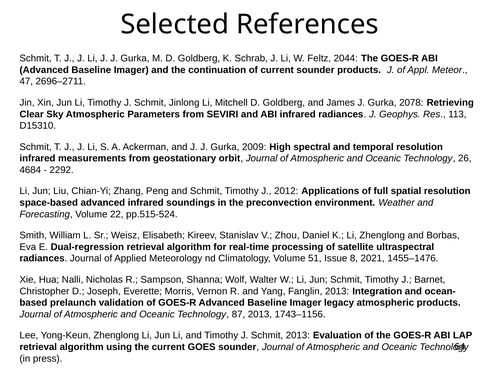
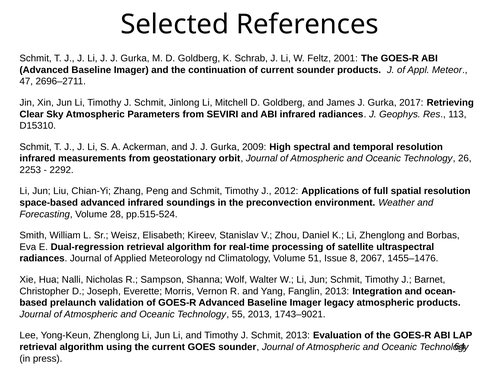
2044: 2044 -> 2001 (346, 58)
2078: 2078 -> 2017 (411, 103)
4684: 4684 -> 2253 (30, 170)
22: 22 -> 28 (117, 214)
2021: 2021 -> 2067 (373, 259)
87: 87 -> 55 (239, 314)
1743–1156: 1743–1156 -> 1743–9021 (300, 314)
